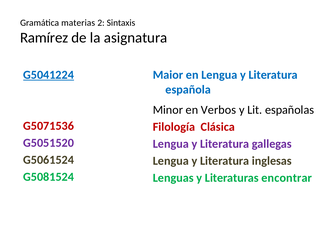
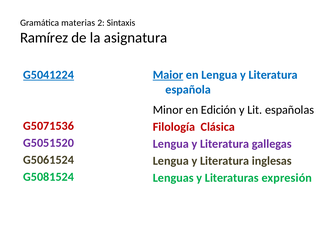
Maior underline: none -> present (168, 75)
Verbos: Verbos -> Edición (219, 110)
encontrar: encontrar -> expresión (287, 178)
